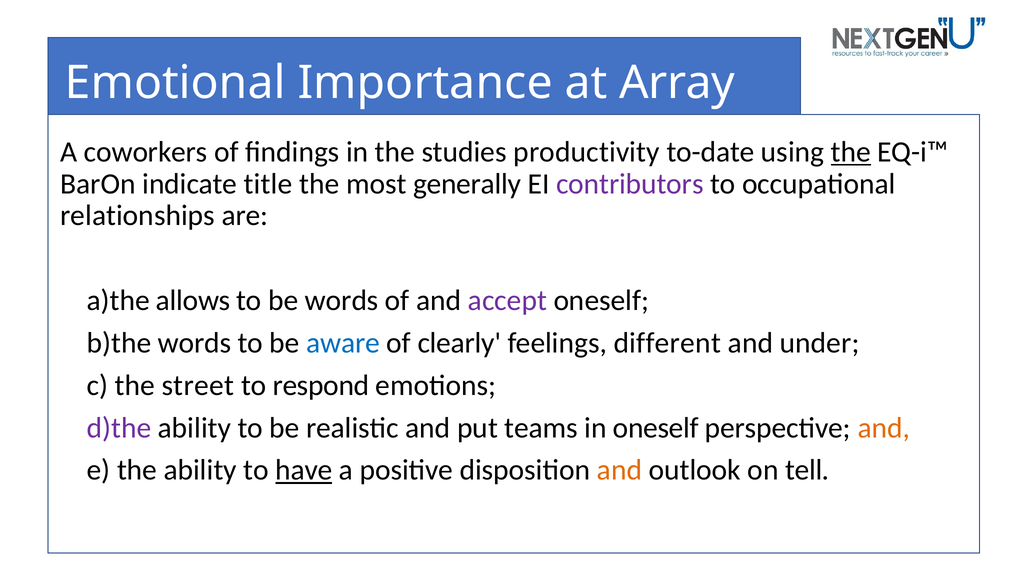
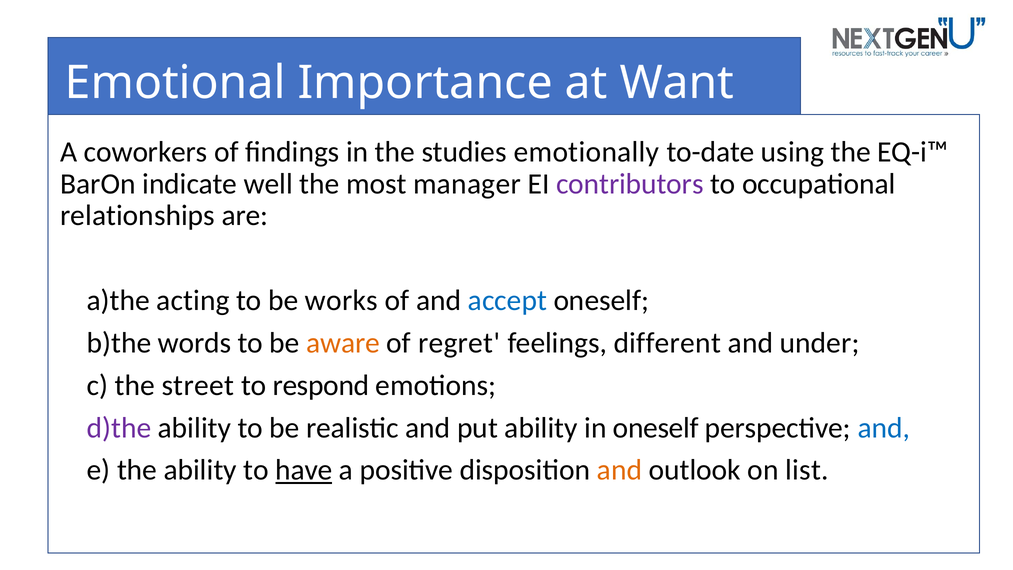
Array: Array -> Want (677, 83)
productivity: productivity -> emotionally (586, 152)
the underline: present -> none (851, 152)
title: title -> well (268, 184)
generally: generally -> manager (467, 184)
allows: allows -> acting (193, 300)
be words: words -> works (341, 300)
accept colour: purple -> blue (507, 300)
aware colour: blue -> orange (343, 343)
clearly: clearly -> regret (459, 343)
put teams: teams -> ability (541, 428)
and colour: orange -> blue (884, 428)
tell: tell -> list (807, 470)
